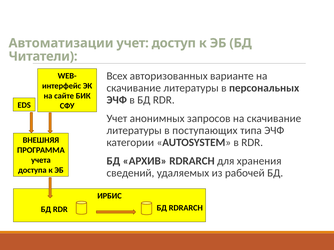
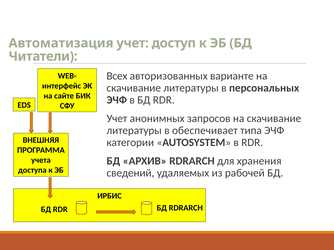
Автоматизации: Автоматизации -> Автоматизация (61, 43)
поступающих: поступающих -> обеспечивает (205, 131)
